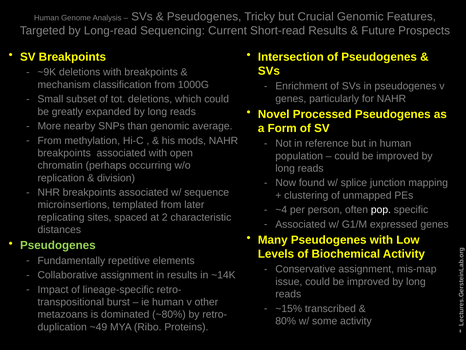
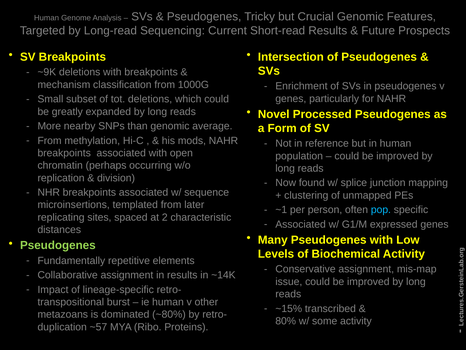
~4: ~4 -> ~1 (281, 210)
pop colour: white -> light blue (381, 210)
~49: ~49 -> ~57 (98, 326)
